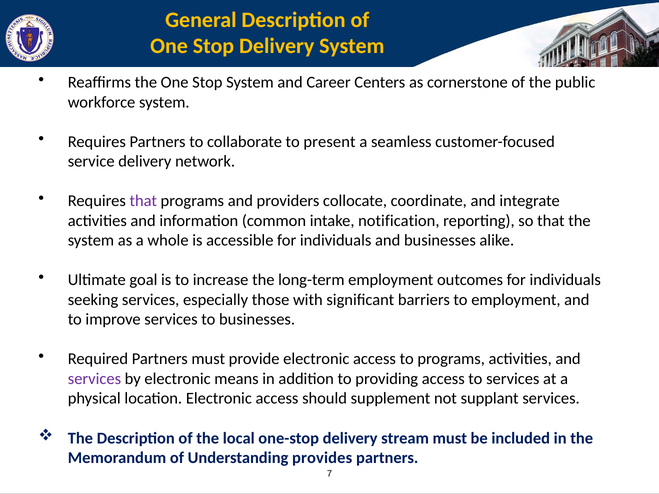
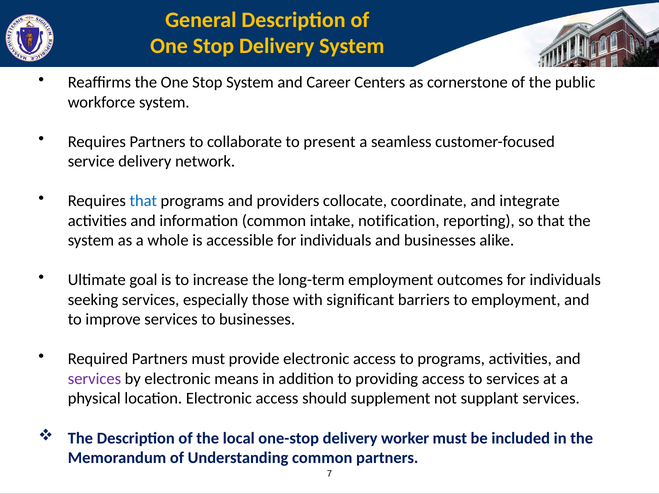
that colour: purple -> blue (143, 201)
stream: stream -> worker (405, 438)
Understanding provides: provides -> common (322, 458)
